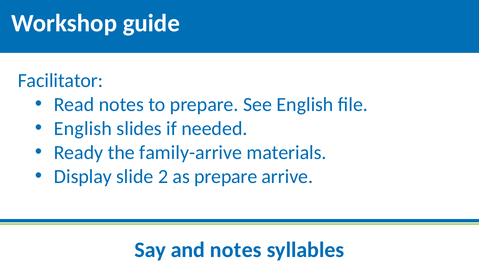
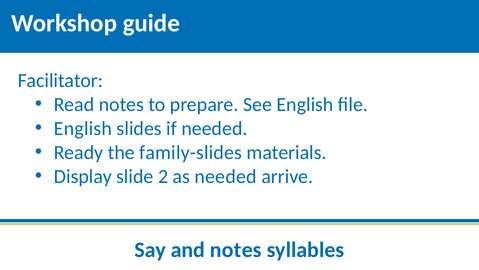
family-arrive: family-arrive -> family-slides (191, 152)
as prepare: prepare -> needed (226, 176)
